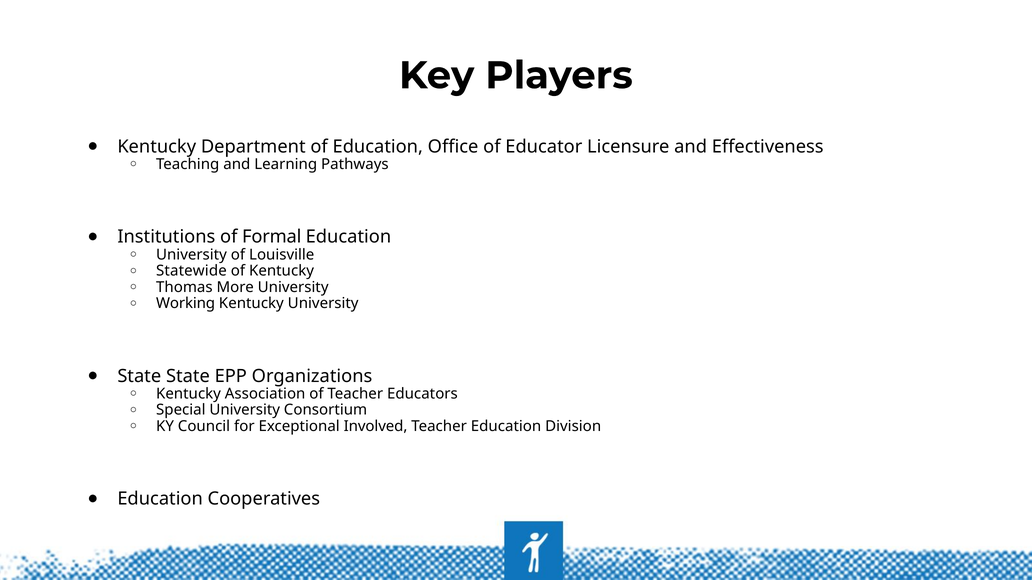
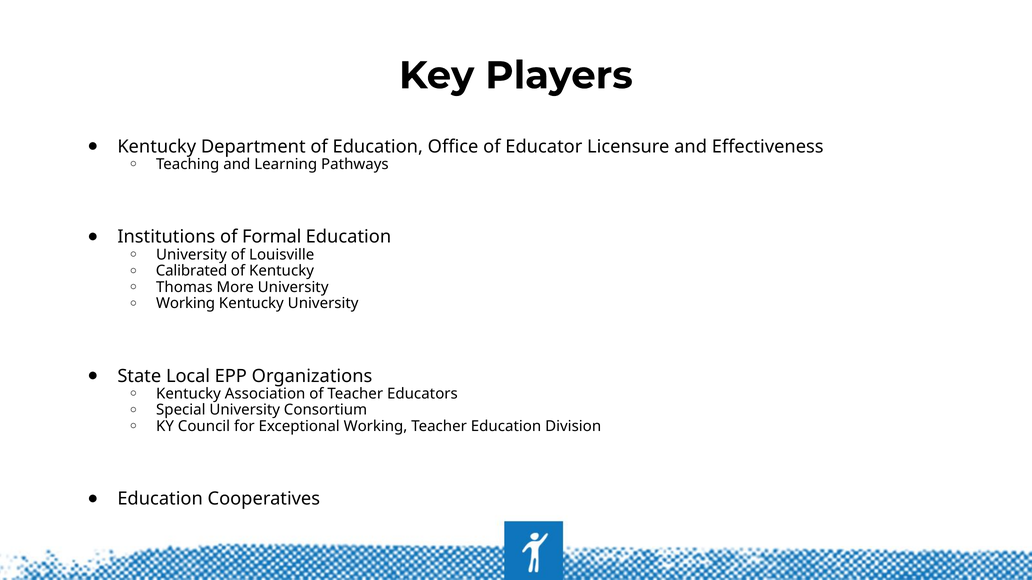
Statewide: Statewide -> Calibrated (192, 271)
State State: State -> Local (188, 376)
Exceptional Involved: Involved -> Working (376, 427)
